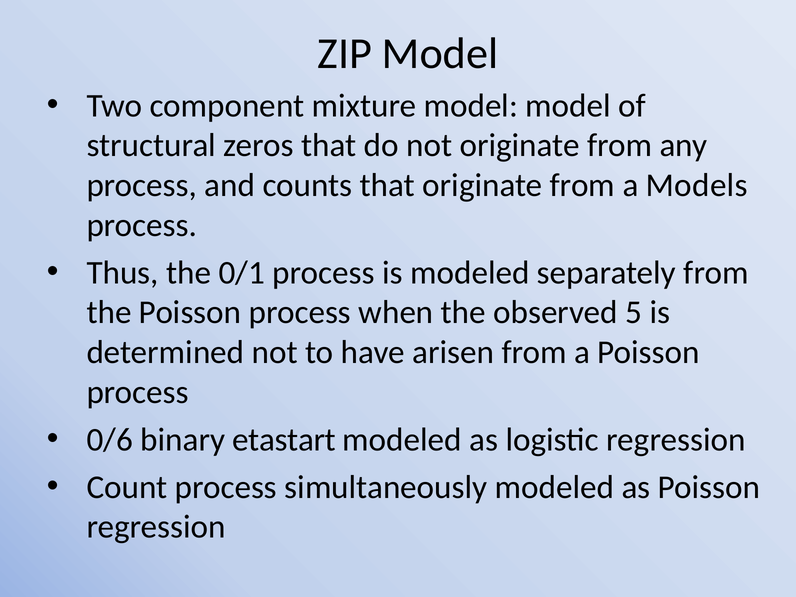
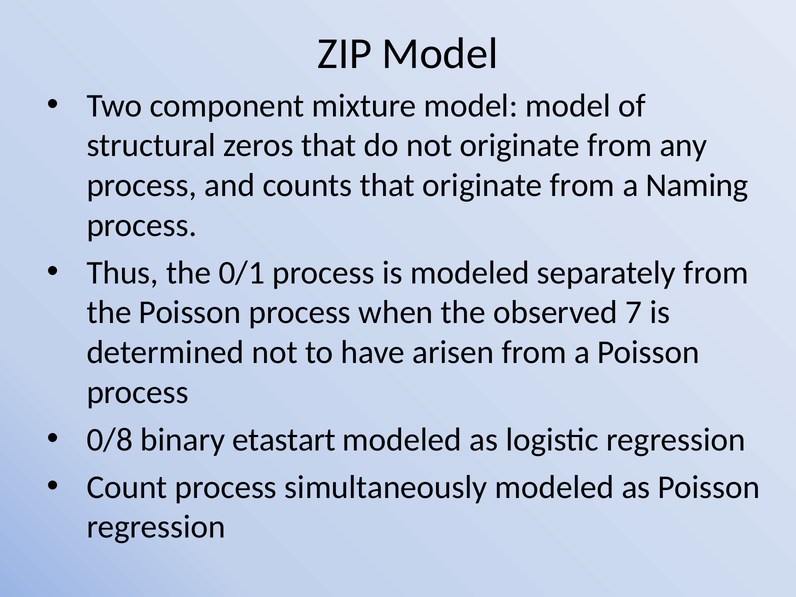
Models: Models -> Naming (697, 185)
5: 5 -> 7 (634, 312)
0/6: 0/6 -> 0/8 (110, 440)
